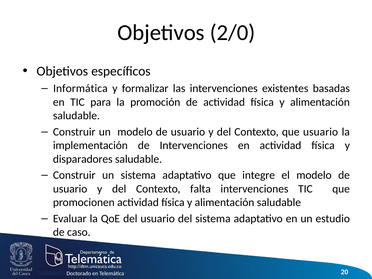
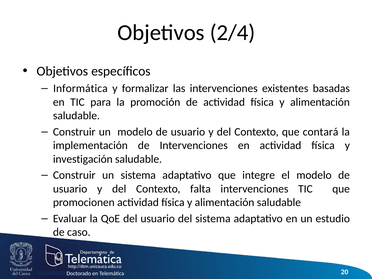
2/0: 2/0 -> 2/4 (233, 33)
que usuario: usuario -> contará (321, 132)
disparadores: disparadores -> investigación (83, 159)
